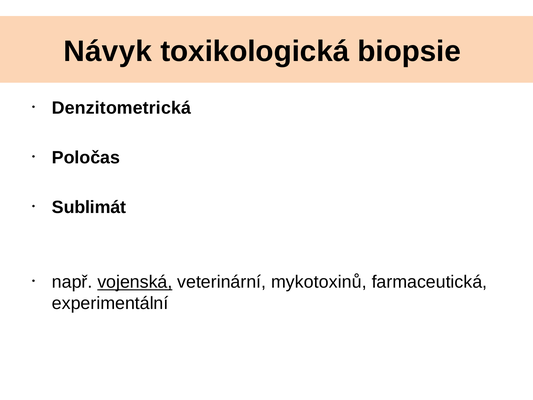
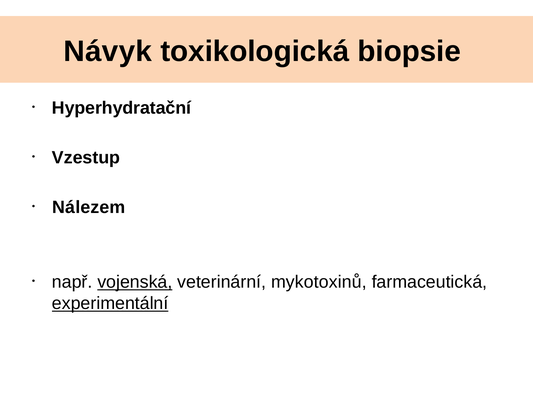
Denzitometrická: Denzitometrická -> Hyperhydratační (122, 108)
Poločas: Poločas -> Vzestup (86, 158)
Sublimát: Sublimát -> Nálezem (89, 207)
experimentální underline: none -> present (110, 303)
